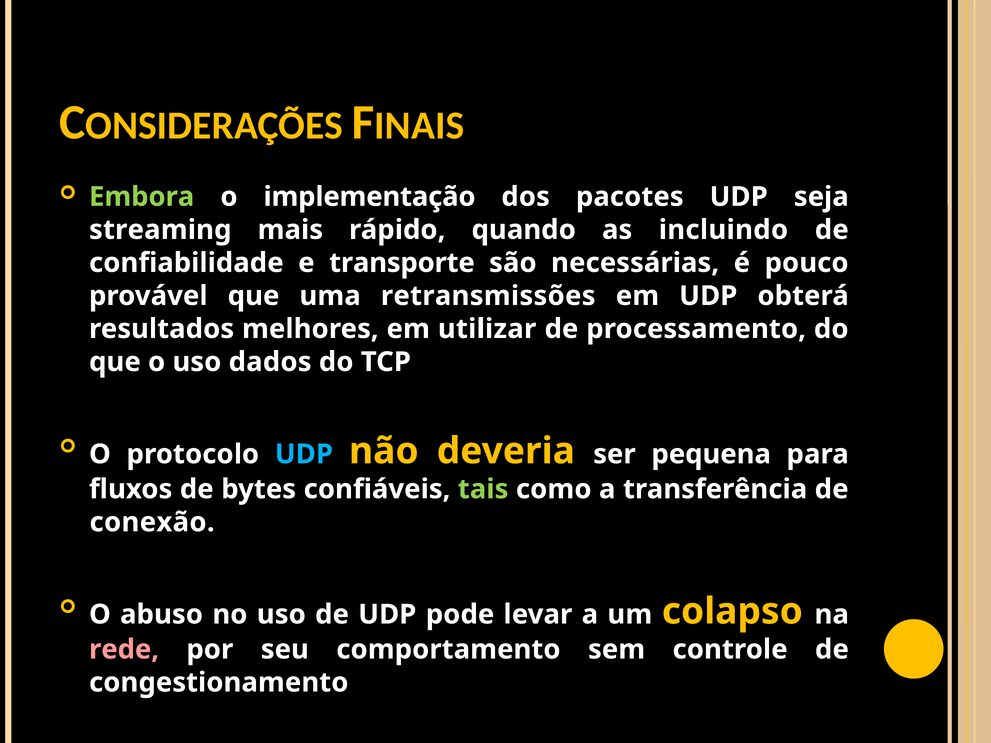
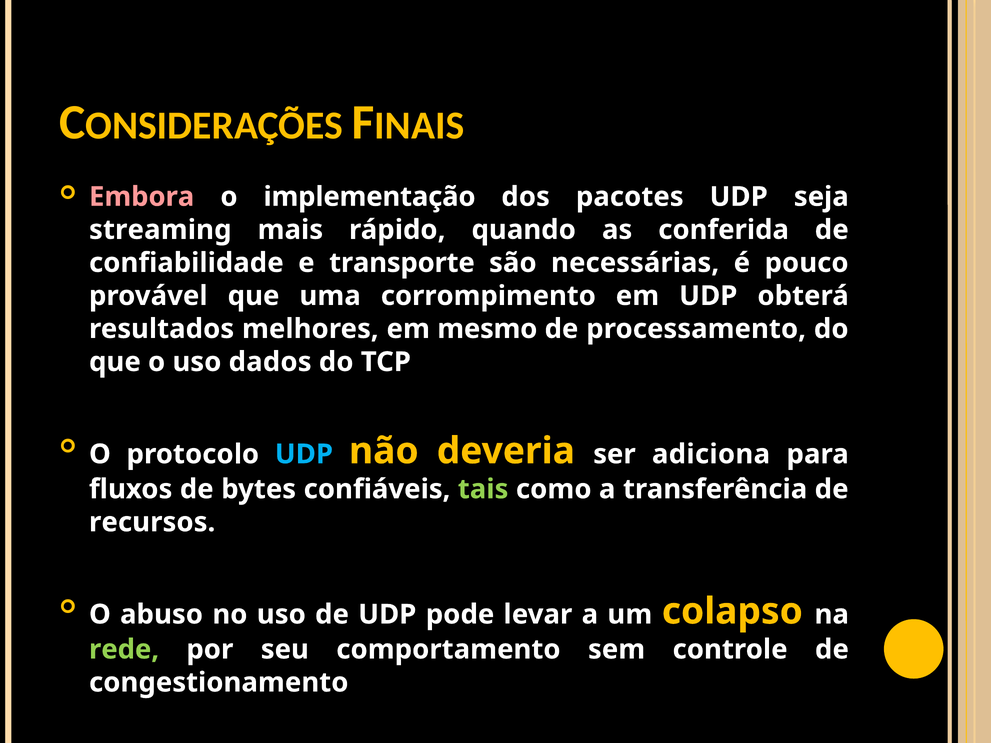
Embora colour: light green -> pink (142, 197)
incluindo: incluindo -> conferida (724, 230)
retransmissões: retransmissões -> corrompimento (488, 296)
utilizar: utilizar -> mesmo (487, 329)
pequena: pequena -> adiciona (711, 454)
conexão: conexão -> recursos (152, 522)
rede colour: pink -> light green (124, 650)
